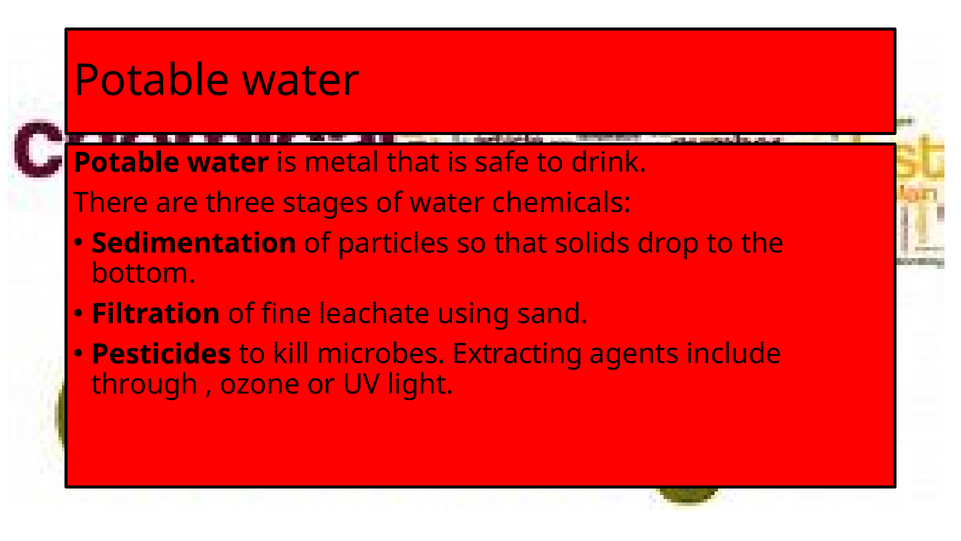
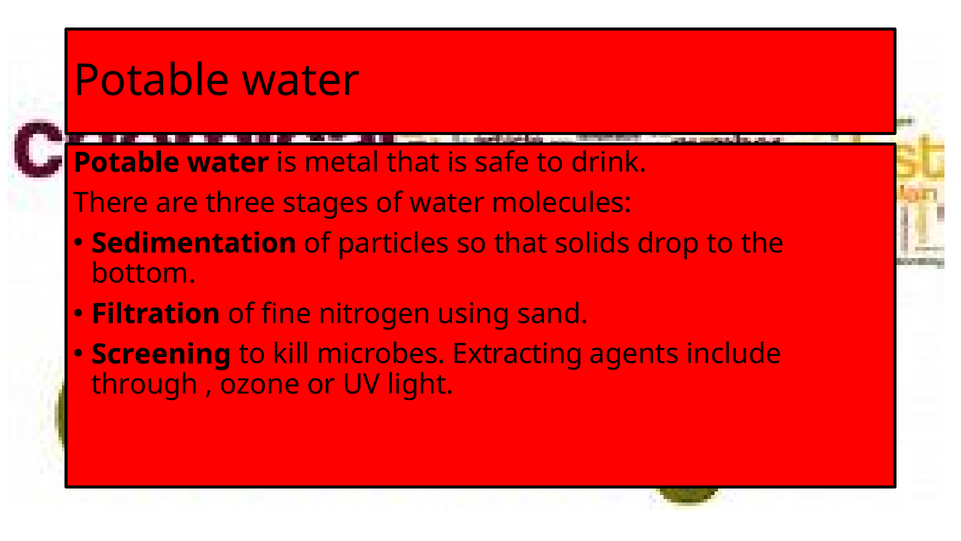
chemicals: chemicals -> molecules (562, 203)
leachate: leachate -> nitrogen (375, 314)
Pesticides: Pesticides -> Screening (161, 354)
